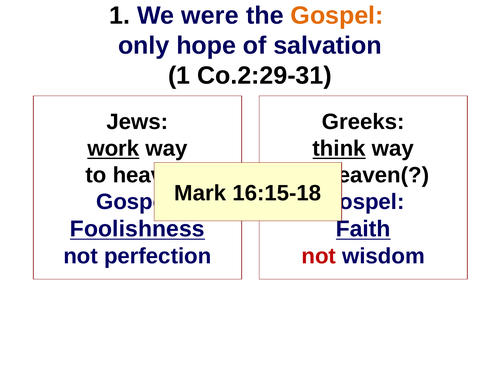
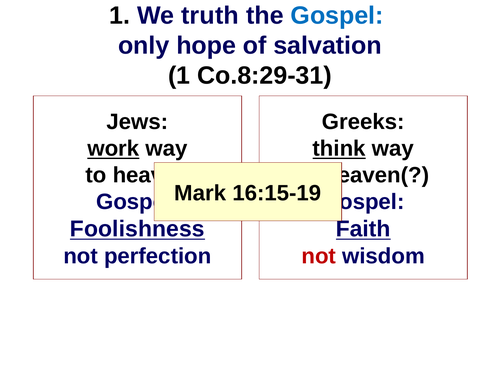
were: were -> truth (210, 15)
Gospel colour: orange -> blue (337, 15)
Co.2:29-31: Co.2:29-31 -> Co.8:29-31 (264, 75)
16:15-18: 16:15-18 -> 16:15-19 (277, 193)
